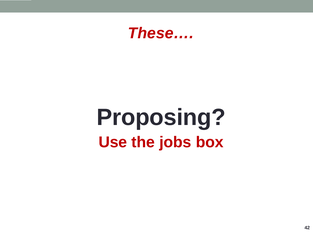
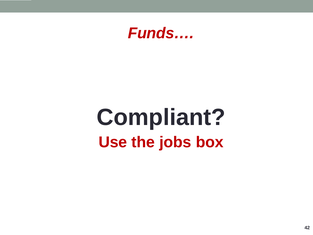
These…: These… -> Funds… (161, 33)
Proposing: Proposing -> Compliant (161, 117)
